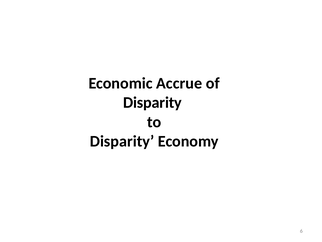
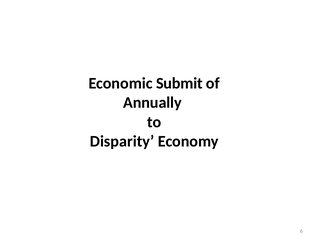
Accrue: Accrue -> Submit (179, 83)
Disparity: Disparity -> Annually (152, 102)
